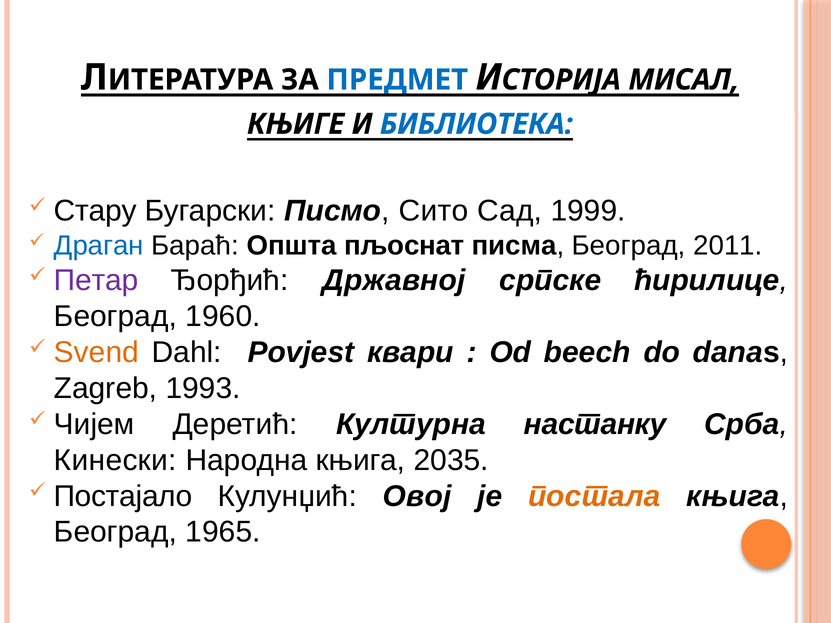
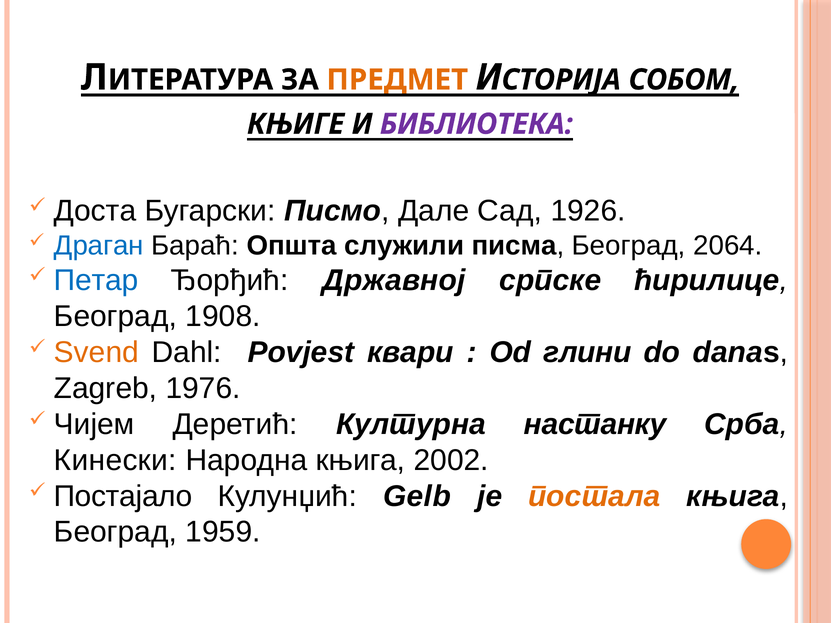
ПРЕДМЕТ colour: blue -> orange (397, 80)
МИСАЛ: МИСАЛ -> СОБОМ (684, 80)
БИБЛИОТЕКА colour: blue -> purple (476, 124)
Стару: Стару -> Доста (95, 211)
Сито: Сито -> Дале (434, 211)
1999: 1999 -> 1926 (588, 211)
пљоснат: пљоснат -> служили (404, 246)
2011: 2011 -> 2064 (728, 246)
Петар colour: purple -> blue (96, 280)
1960: 1960 -> 1908 (223, 316)
beech: beech -> глини (587, 352)
1993: 1993 -> 1976 (203, 388)
2035: 2035 -> 2002 (451, 460)
Овој: Овој -> Gelb (417, 496)
1965: 1965 -> 1959 (223, 532)
